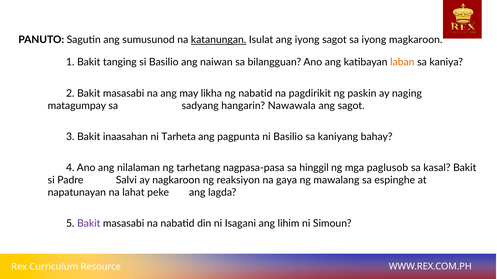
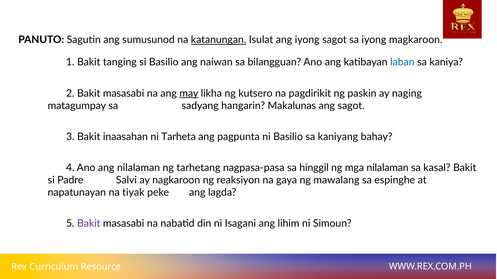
laban colour: orange -> blue (402, 62)
may underline: none -> present (189, 93)
ng nabatid: nabatid -> kutsero (255, 93)
Nawawala: Nawawala -> Makalunas (292, 106)
mga paglusob: paglusob -> nilalaman (388, 168)
lahat: lahat -> tiyak (133, 193)
